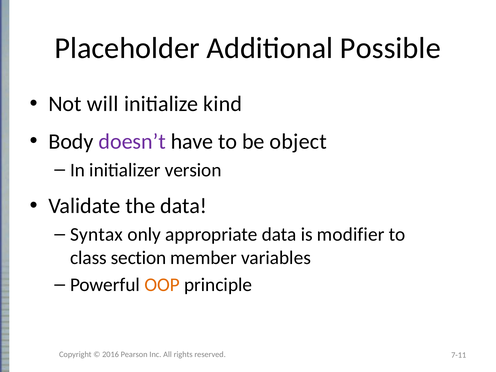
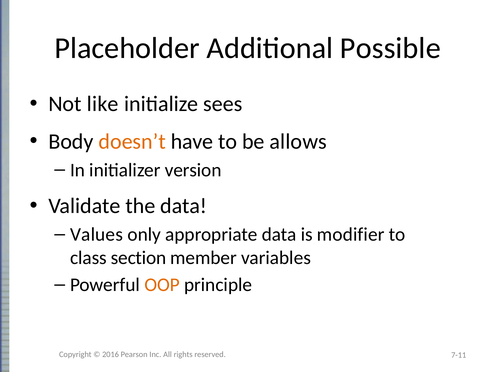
will: will -> like (103, 104)
kind: kind -> sees (223, 104)
doesn’t colour: purple -> orange (132, 142)
object: object -> allows (298, 142)
Syntax: Syntax -> Values (97, 235)
